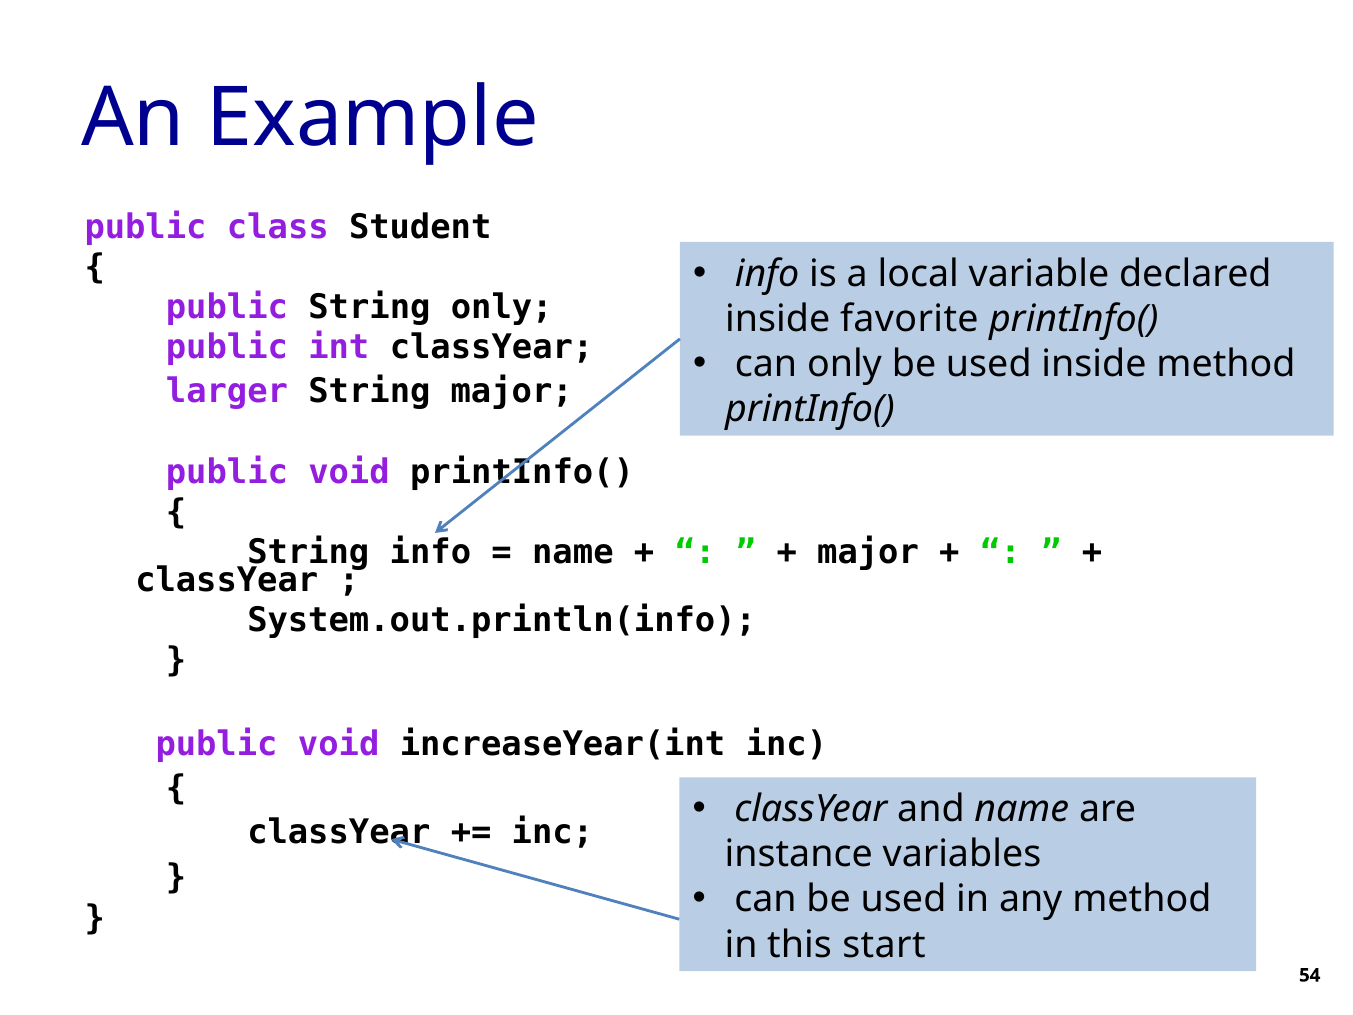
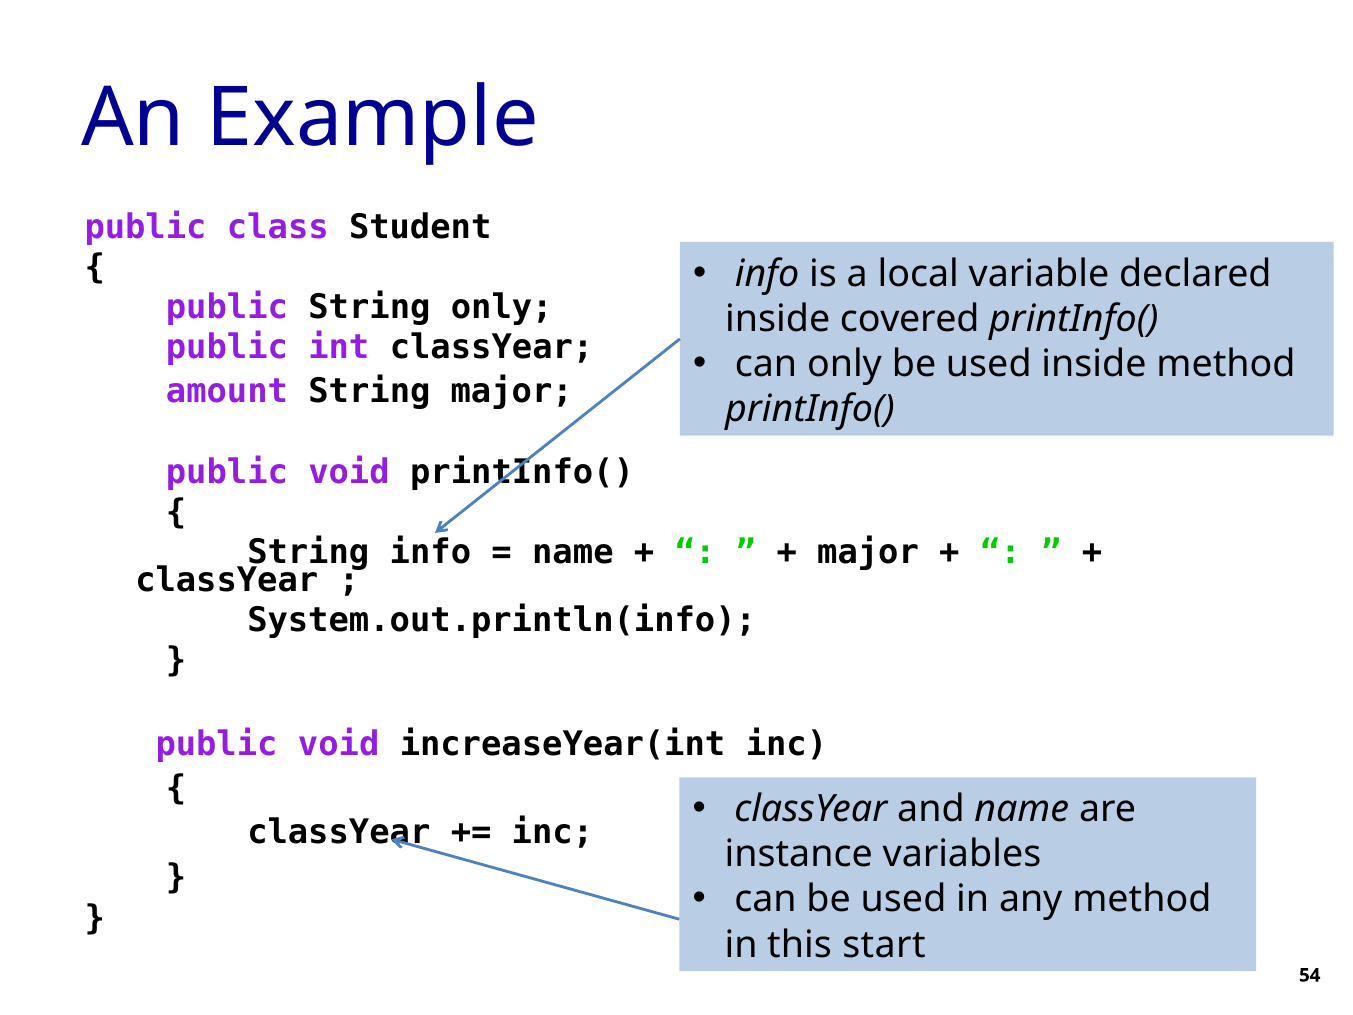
favorite: favorite -> covered (910, 319)
larger: larger -> amount (227, 391)
